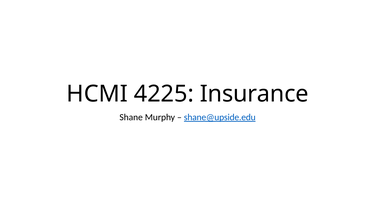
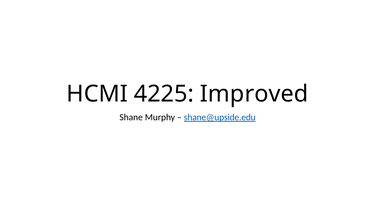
Insurance: Insurance -> Improved (254, 94)
